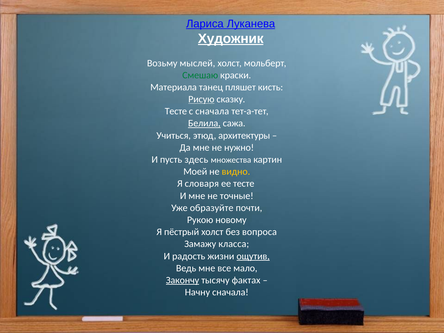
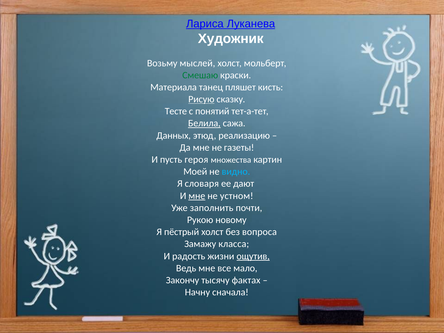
Художник underline: present -> none (231, 39)
с сначала: сначала -> понятий (212, 111)
Учиться: Учиться -> Данных (174, 135)
архитектуры: архитектуры -> реализацию (244, 135)
нужно: нужно -> газеты (239, 148)
здесь: здесь -> героя (196, 160)
видно colour: yellow -> light blue (236, 172)
ее тесте: тесте -> дают (244, 184)
мне underline: none -> present (197, 196)
точные: точные -> устном (237, 196)
образуйте: образуйте -> заполнить (212, 208)
Закончу underline: present -> none (183, 280)
